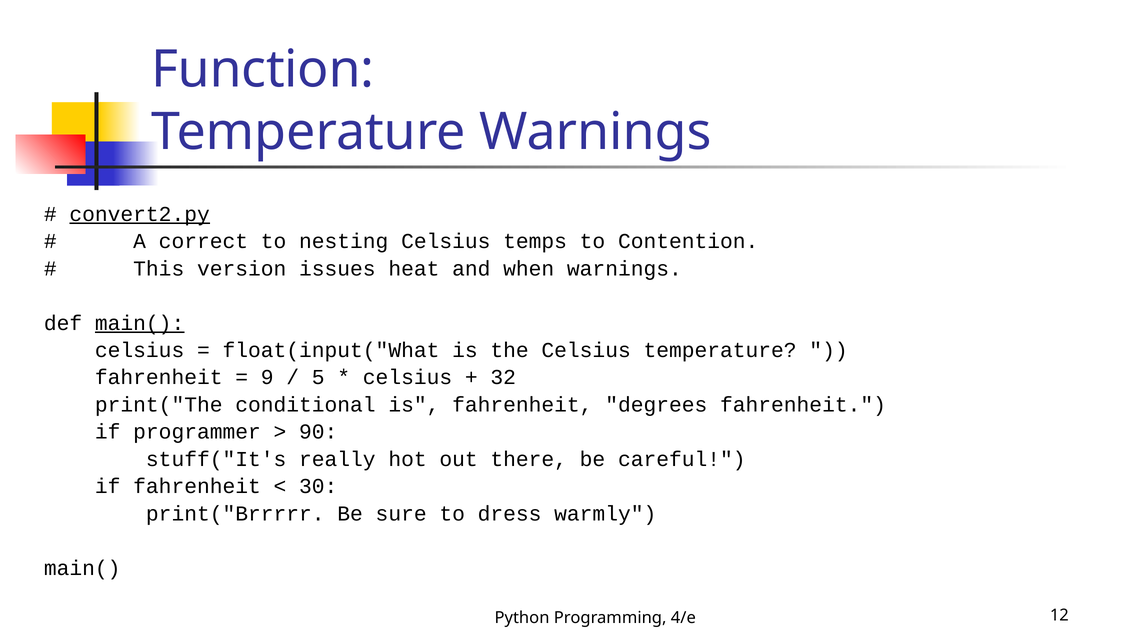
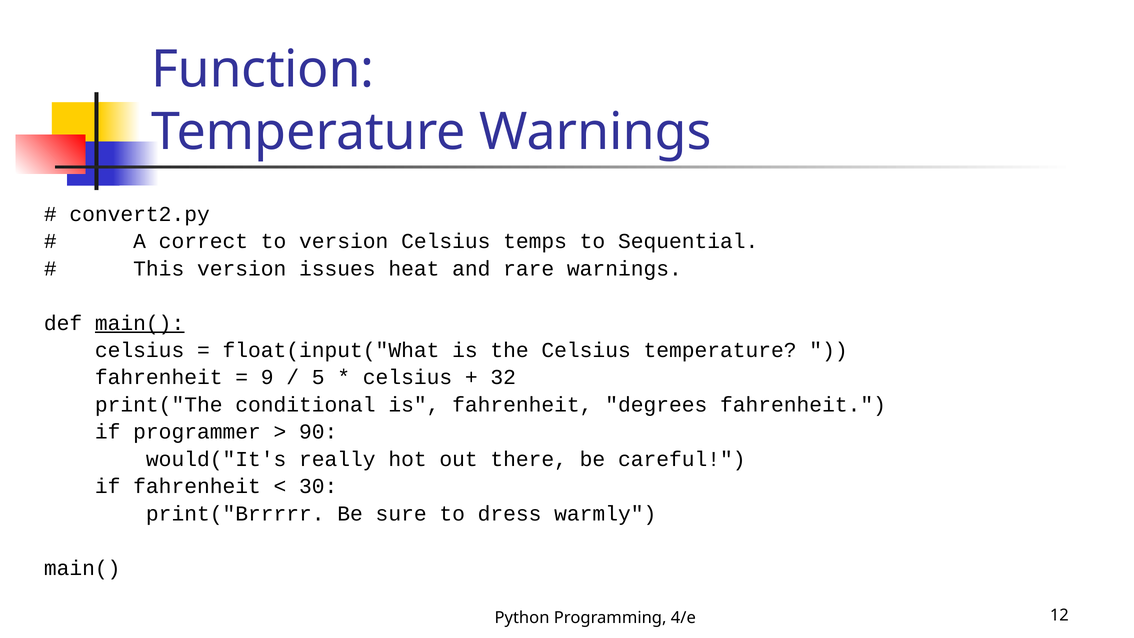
convert2.py underline: present -> none (140, 214)
to nesting: nesting -> version (344, 241)
Contention: Contention -> Sequential (688, 241)
when: when -> rare (529, 269)
stuff("It's: stuff("It's -> would("It's (216, 459)
